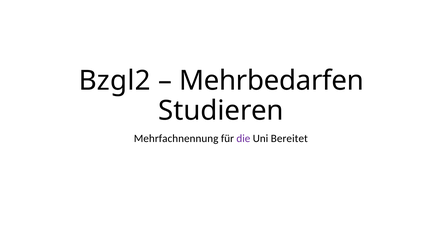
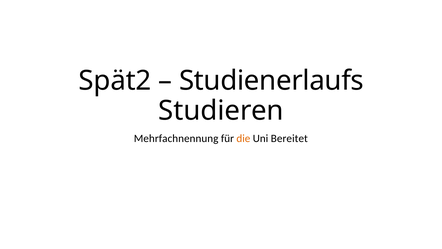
Bzgl2: Bzgl2 -> Spät2 (115, 81)
Mehrbedarfen: Mehrbedarfen -> Studienerlaufs (271, 81)
die colour: purple -> orange (243, 138)
